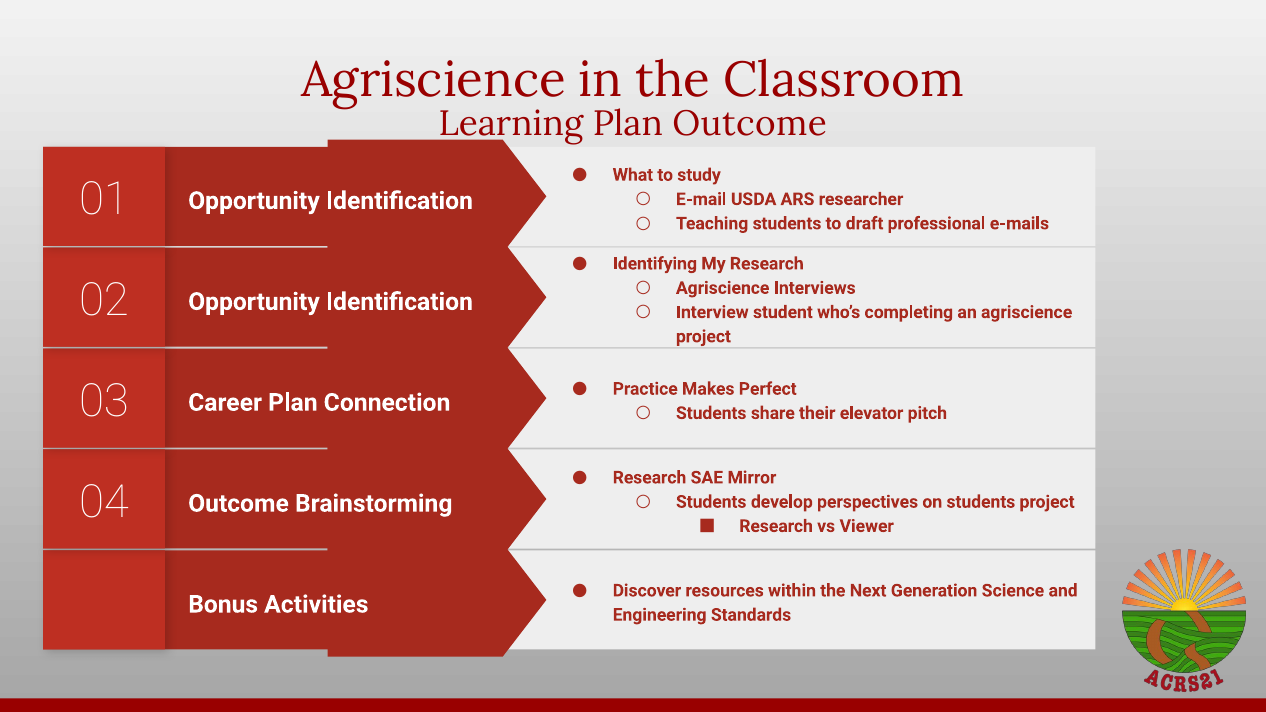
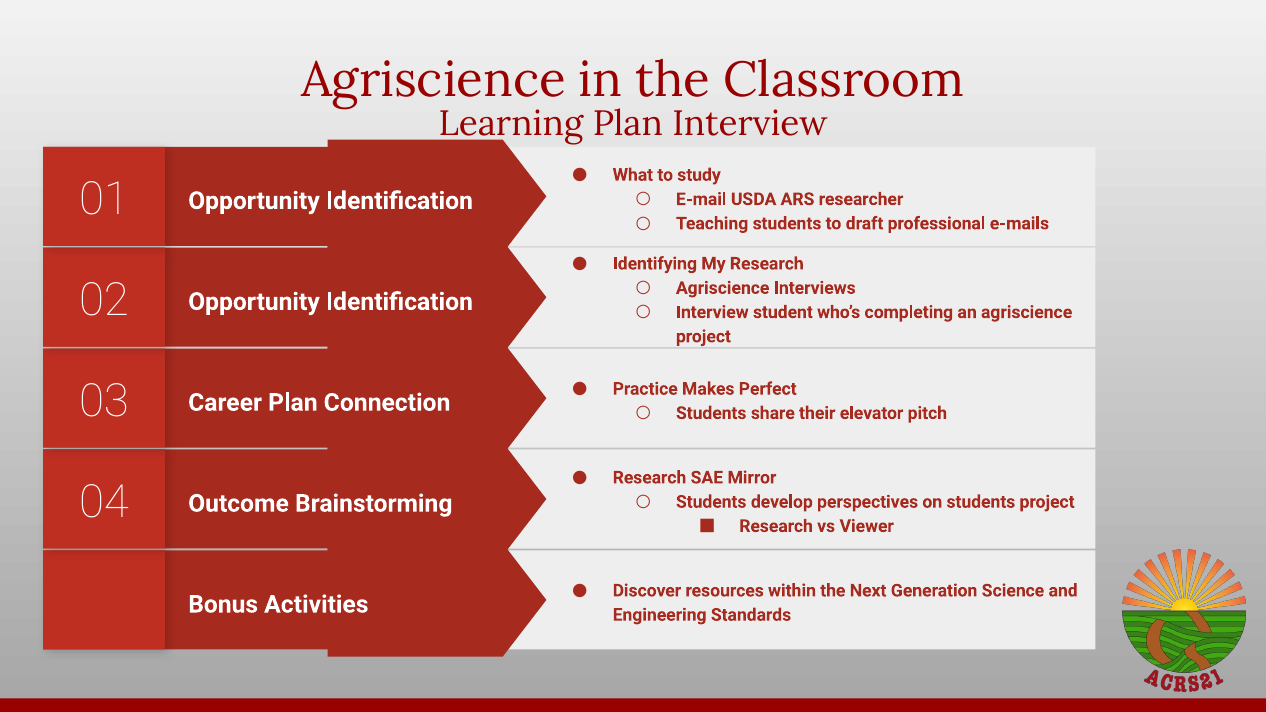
Plan Outcome: Outcome -> Interview (750, 124)
